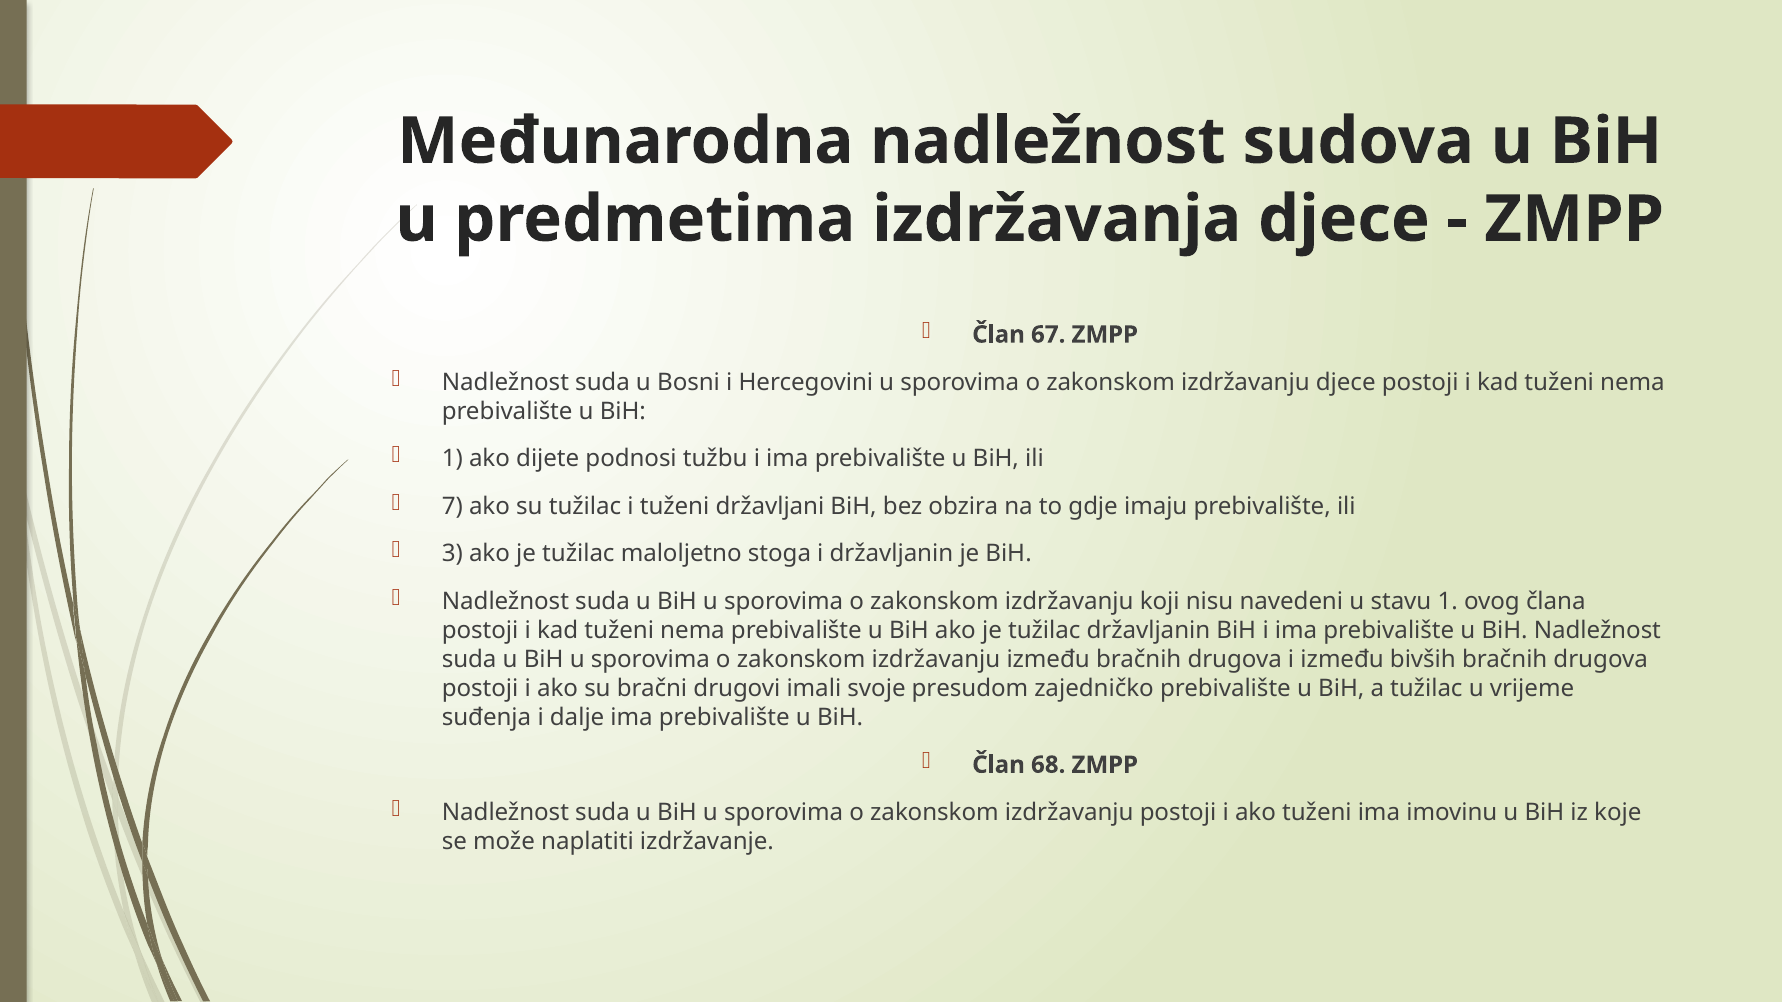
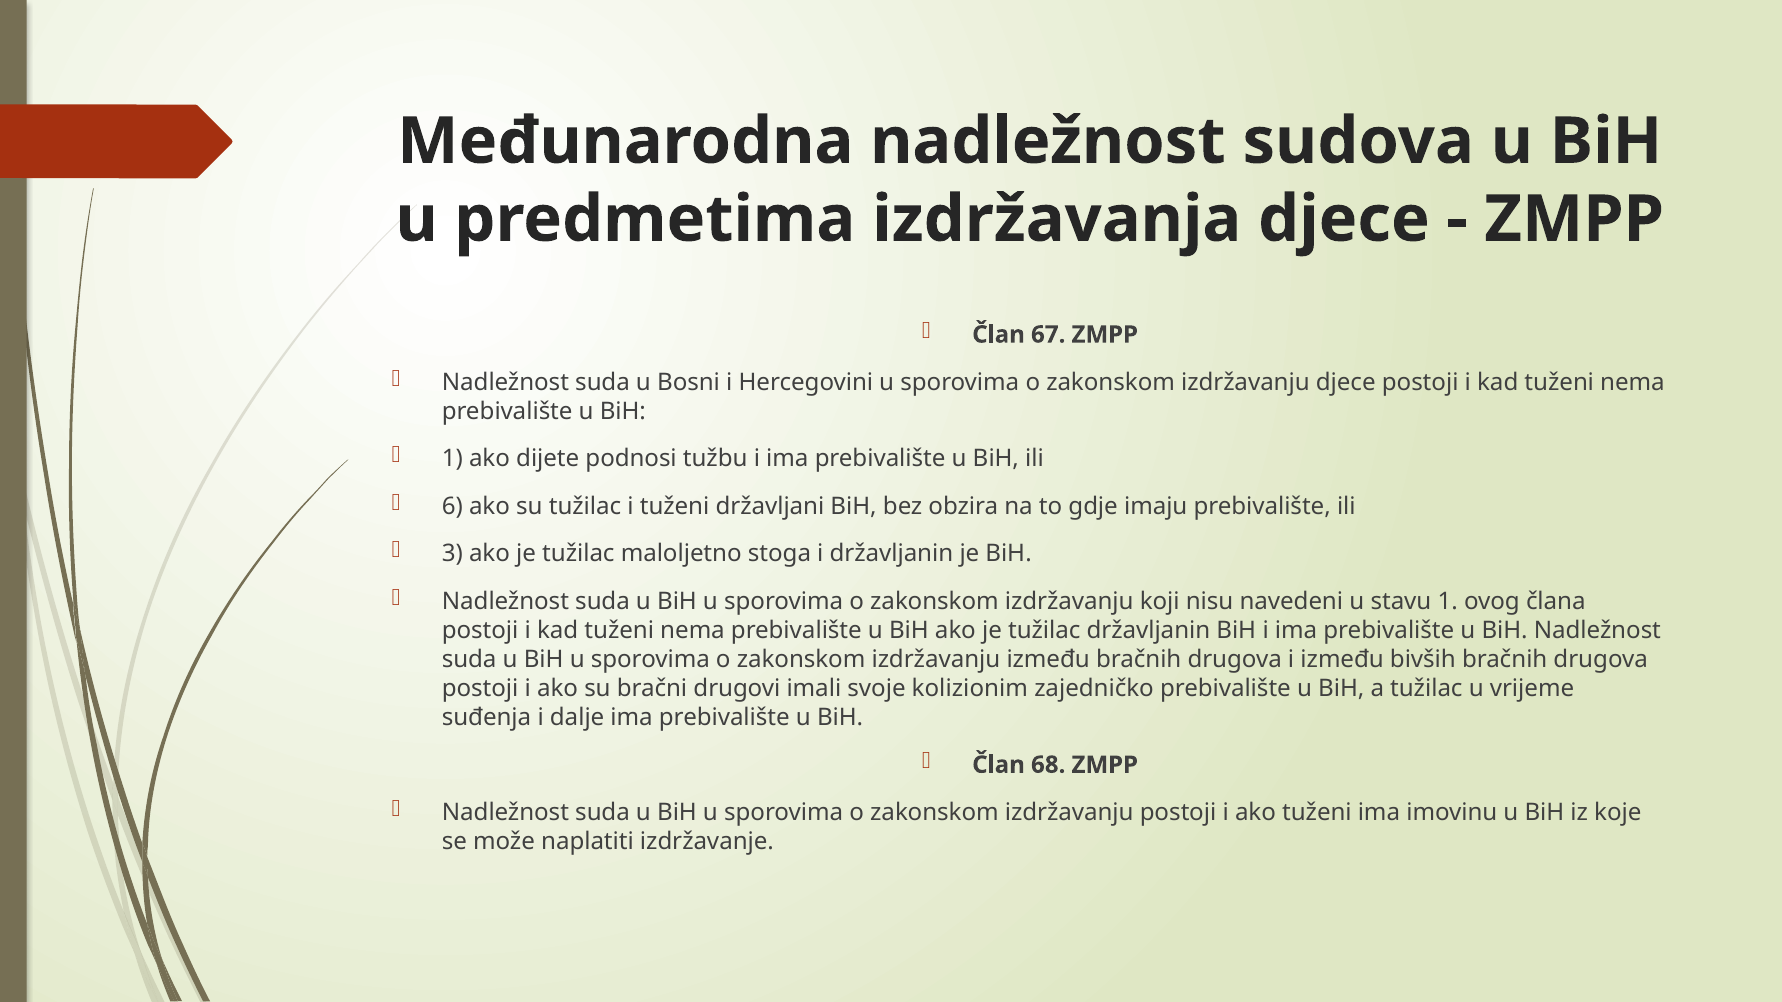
7: 7 -> 6 (452, 506)
presudom: presudom -> kolizionim (970, 689)
